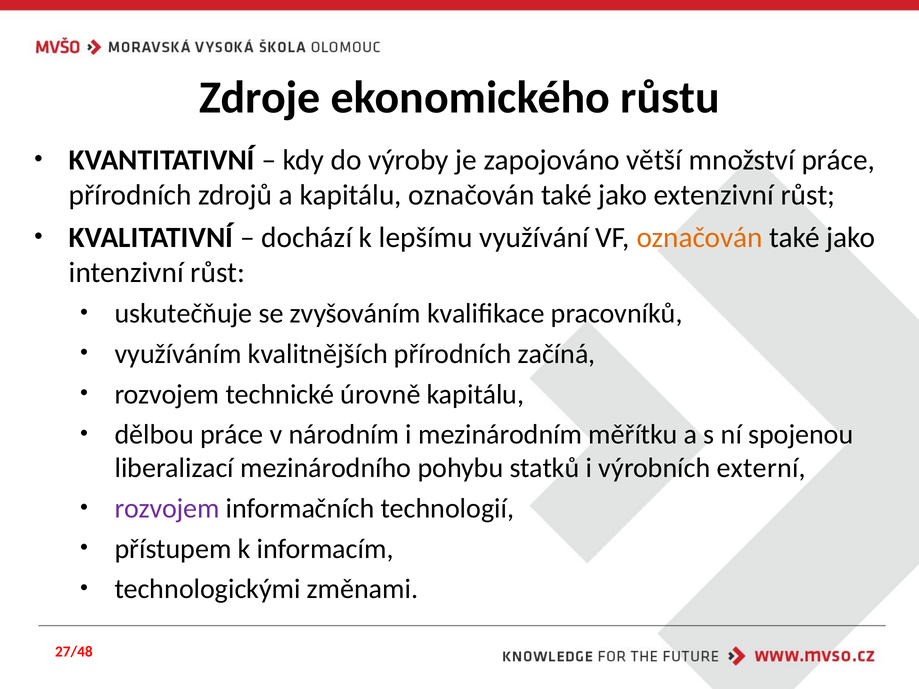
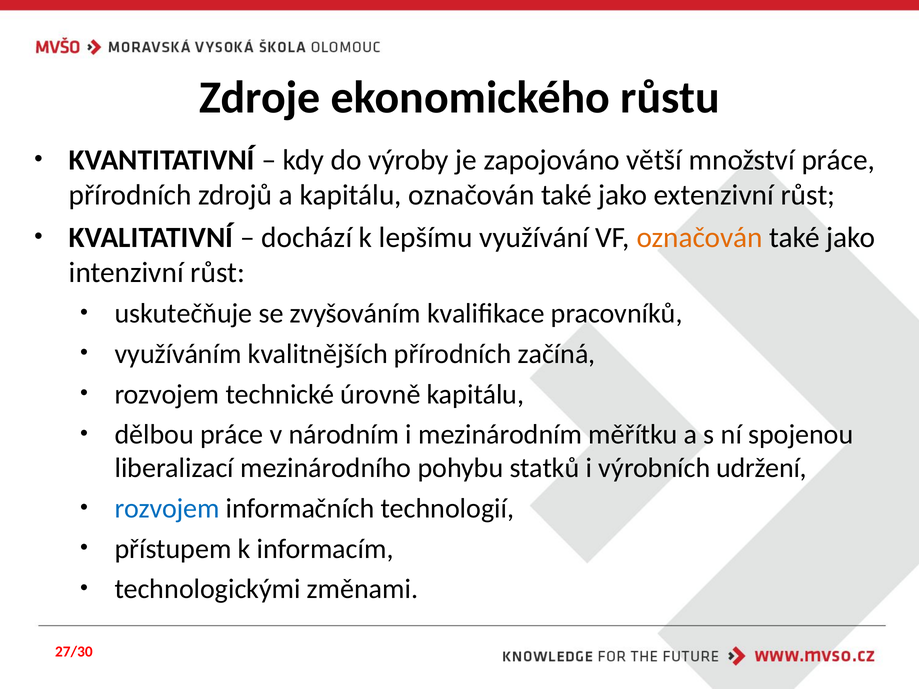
externí: externí -> udržení (761, 468)
rozvojem colour: purple -> blue (167, 509)
27/48: 27/48 -> 27/30 (74, 652)
